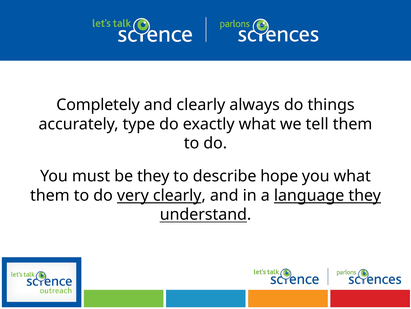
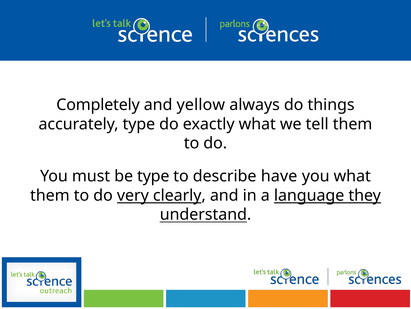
and clearly: clearly -> yellow (201, 105)
be they: they -> type (153, 176)
hope: hope -> have (279, 176)
